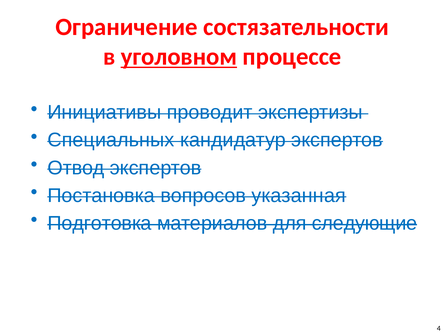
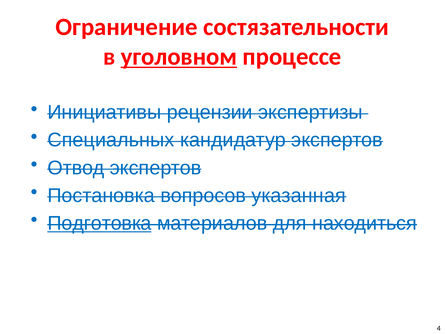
проводит: проводит -> рецензии (210, 112)
Подготовка underline: none -> present (100, 223)
следующие: следующие -> находиться (364, 223)
